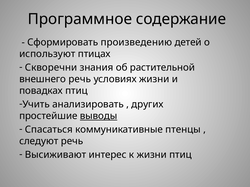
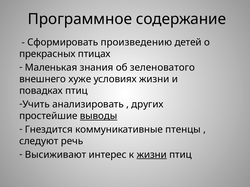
используют: используют -> прекрасных (47, 54)
Скворечни: Скворечни -> Маленькая (51, 68)
растительной: растительной -> зеленоватого (162, 68)
внешнего речь: речь -> хуже (80, 79)
Спасаться: Спасаться -> Гнездится (49, 130)
жизни underline: none -> present (152, 155)
